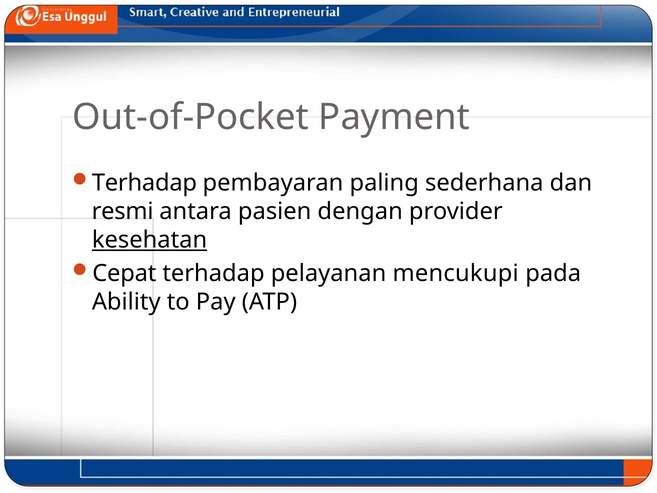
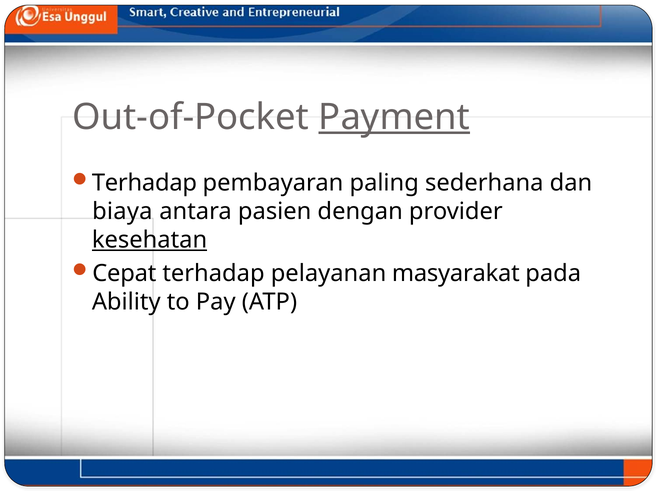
Payment underline: none -> present (394, 117)
resmi: resmi -> biaya (122, 211)
mencukupi: mencukupi -> masyarakat (456, 273)
